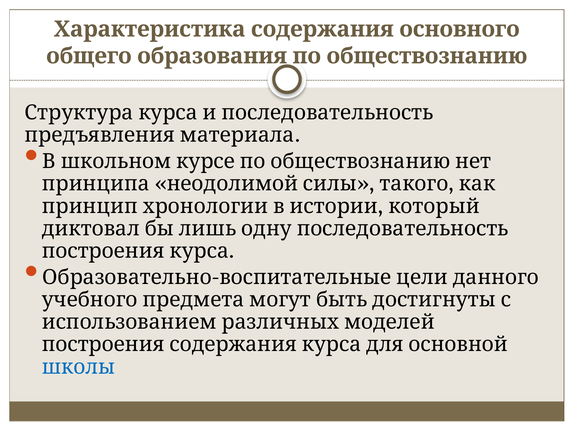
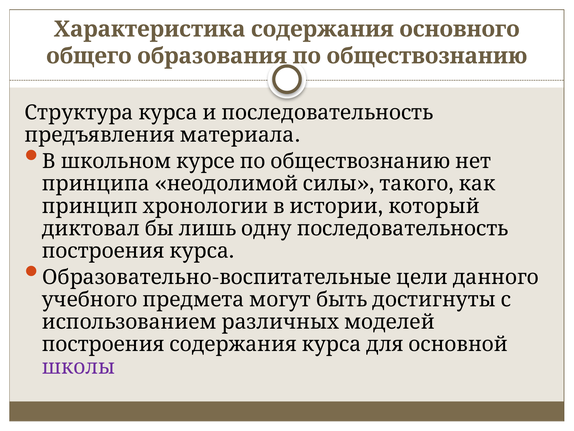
школы colour: blue -> purple (79, 366)
